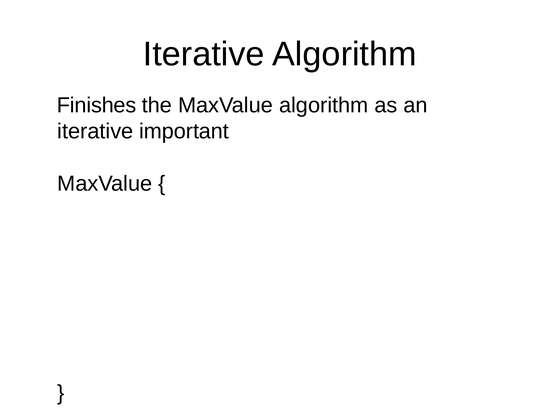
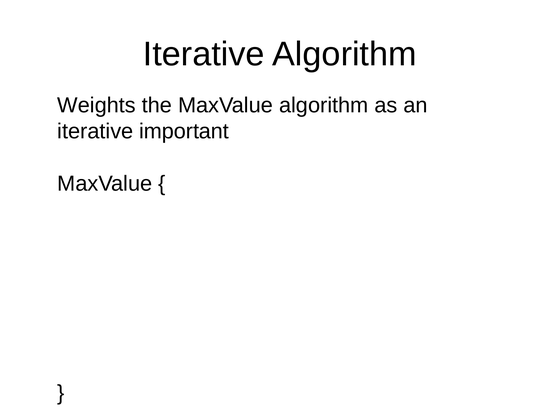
Finishes: Finishes -> Weights (97, 105)
